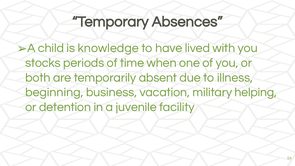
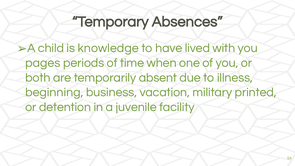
stocks: stocks -> pages (43, 63)
helping: helping -> printed (256, 92)
